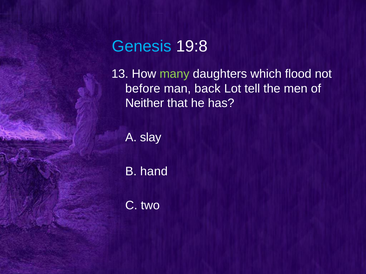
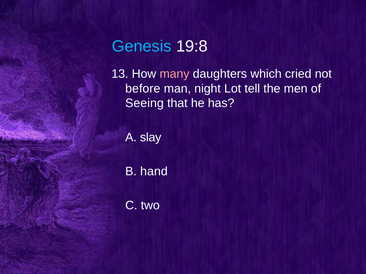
many colour: light green -> pink (174, 74)
flood: flood -> cried (298, 74)
back: back -> night (208, 89)
Neither: Neither -> Seeing (144, 103)
